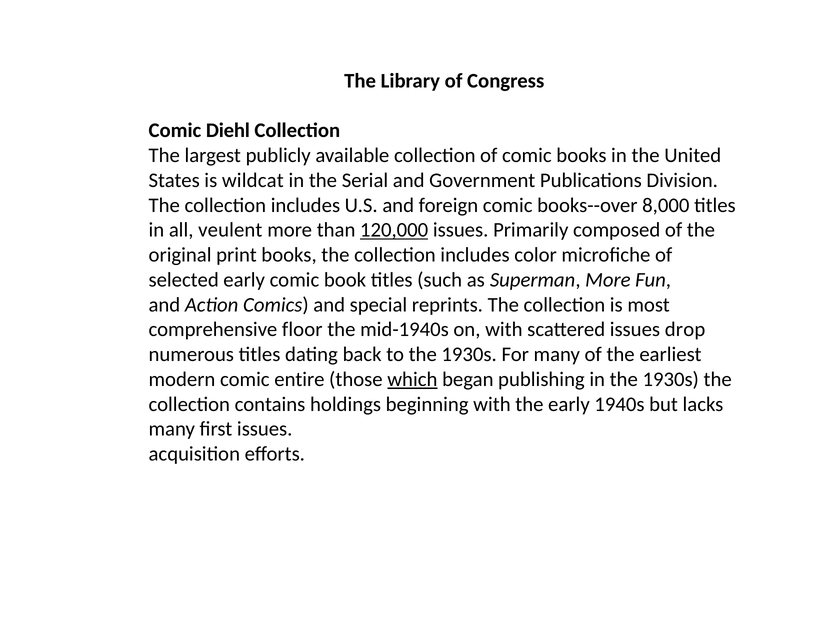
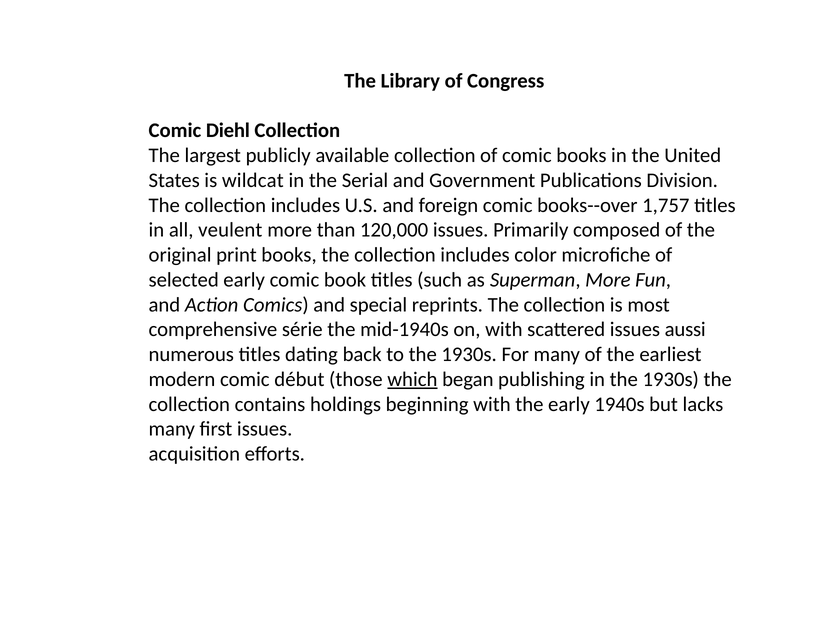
8,000: 8,000 -> 1,757 (666, 205)
120,000 underline: present -> none (394, 230)
floor: floor -> série (302, 330)
drop: drop -> aussi (685, 330)
entire: entire -> début (299, 380)
